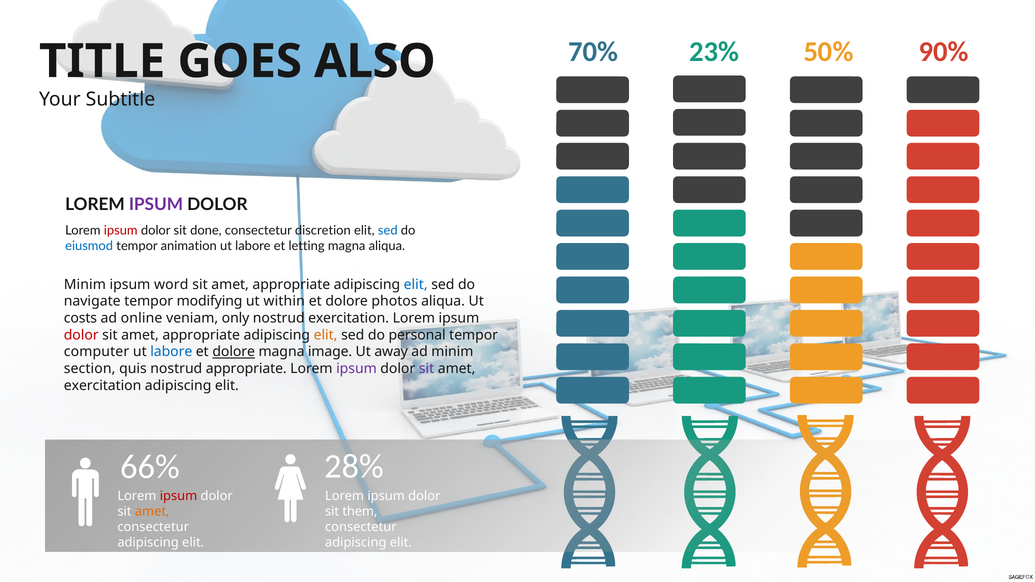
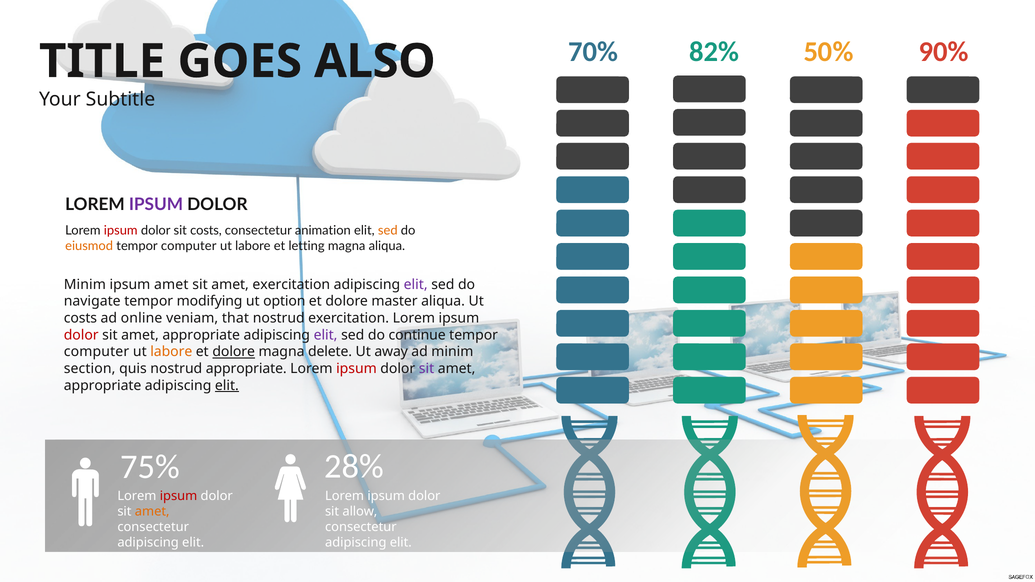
23%: 23% -> 82% (714, 52)
sit done: done -> costs (206, 230)
discretion: discretion -> animation (323, 230)
sed colour: blue -> orange (388, 230)
eiusmod colour: blue -> orange (89, 246)
animation: animation -> computer (189, 246)
ipsum word: word -> amet (171, 285)
appropriate: appropriate -> exercitation (291, 285)
elit colour: blue -> purple (416, 285)
within: within -> option (284, 301)
photos: photos -> master (395, 301)
only: only -> that (235, 318)
elit colour: orange -> purple (326, 335)
personal: personal -> continue (417, 335)
labore colour: blue -> orange (171, 352)
image: image -> delete (330, 352)
ipsum colour: purple -> red (356, 369)
exercitation: exercitation -> appropriate (103, 386)
elit underline: none -> present (227, 386)
66%: 66% -> 75% (150, 467)
them: them -> allow (360, 512)
